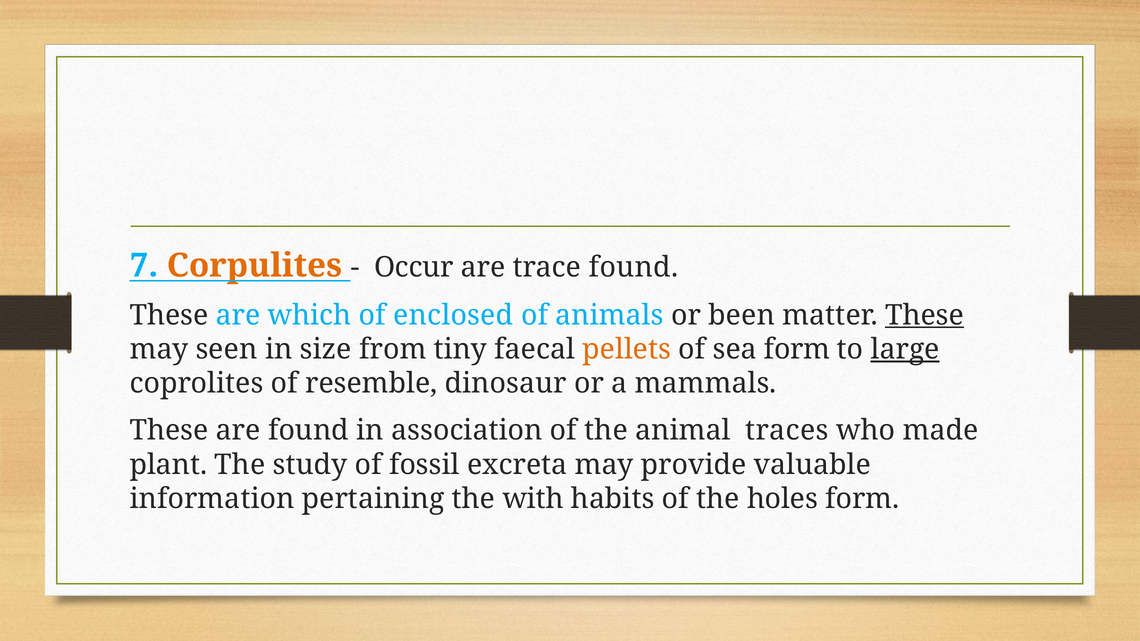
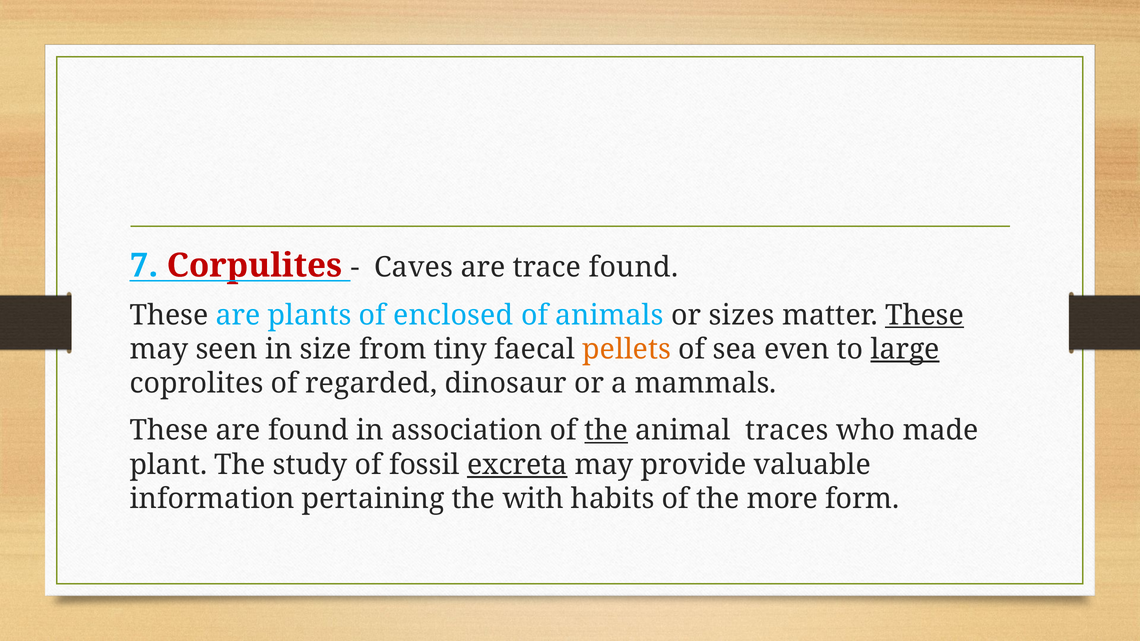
Corpulites colour: orange -> red (254, 266)
Occur: Occur -> Caves (414, 267)
which: which -> plants (310, 315)
been: been -> sizes (742, 315)
sea form: form -> even (797, 349)
resemble: resemble -> regarded (371, 384)
the underline: none -> present (606, 431)
excreta underline: none -> present (517, 465)
holes: holes -> more (783, 499)
